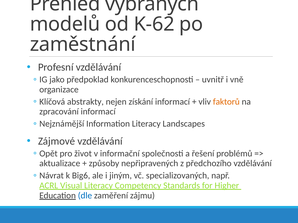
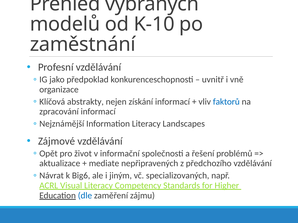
K-62: K-62 -> K-10 (154, 24)
faktorů colour: orange -> blue (226, 102)
způsoby: způsoby -> mediate (104, 164)
